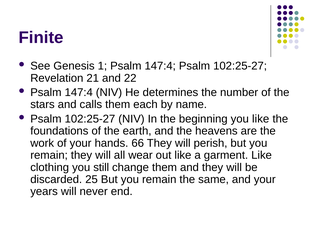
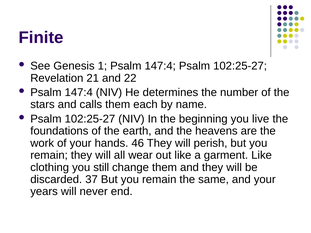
you like: like -> live (261, 119)
66: 66 -> 46 (138, 143)
25: 25 -> 37 (92, 180)
